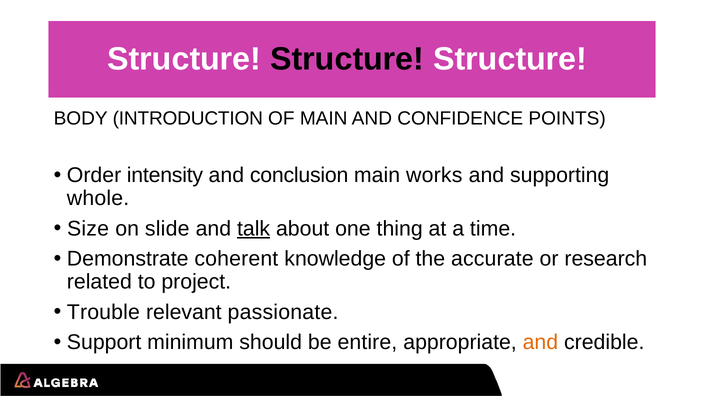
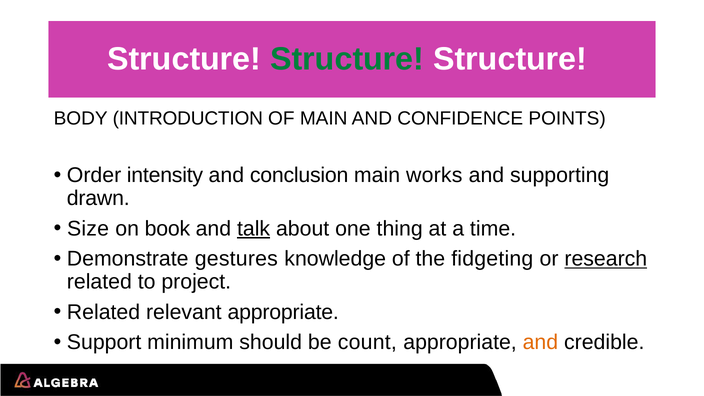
Structure colour: black -> green (347, 59)
whole: whole -> drawn (98, 198)
slide: slide -> book (167, 229)
coherent: coherent -> gestures (236, 259)
accurate: accurate -> fidgeting (492, 259)
research underline: none -> present (606, 259)
Trouble: Trouble -> Related (103, 312)
relevant passionate: passionate -> appropriate (283, 312)
entire: entire -> count (367, 342)
